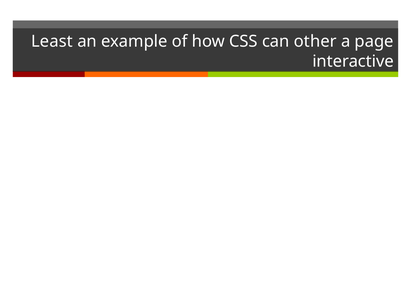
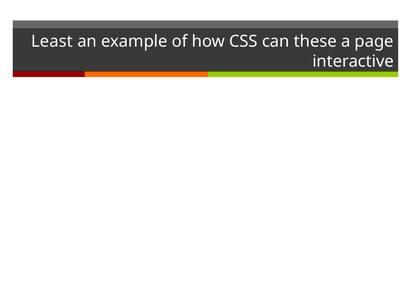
other: other -> these (315, 41)
